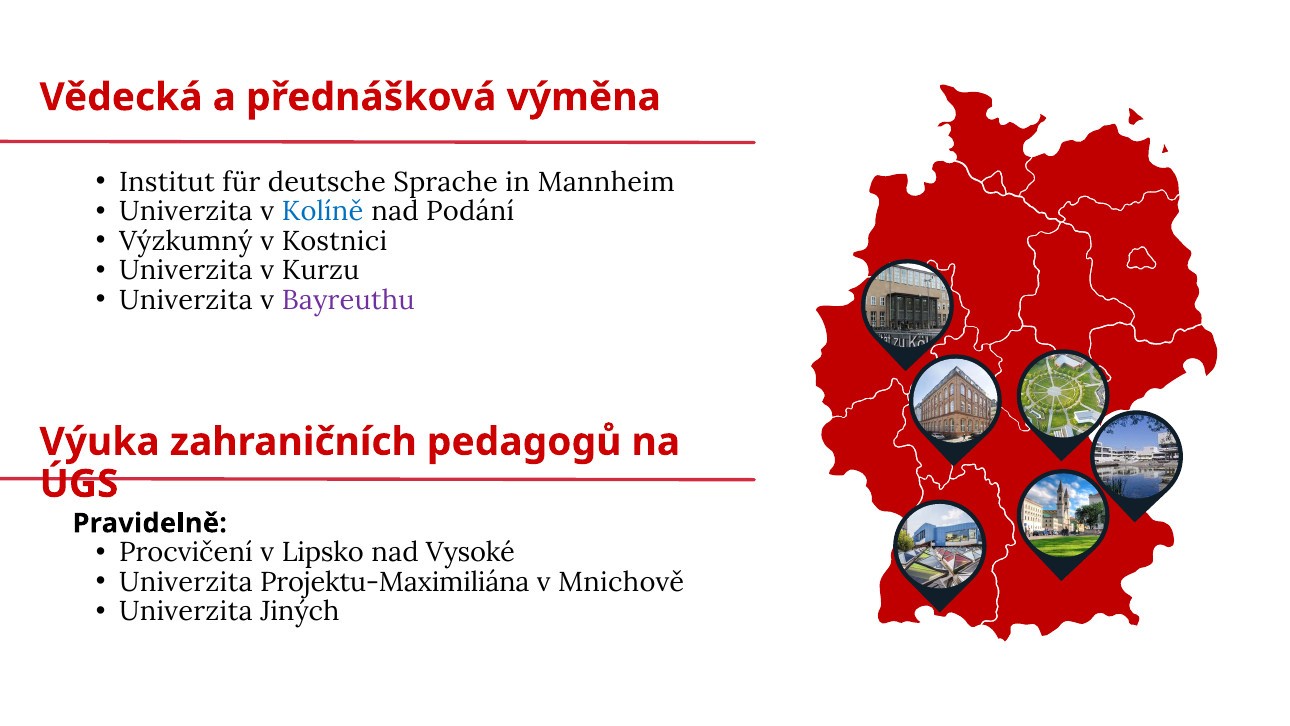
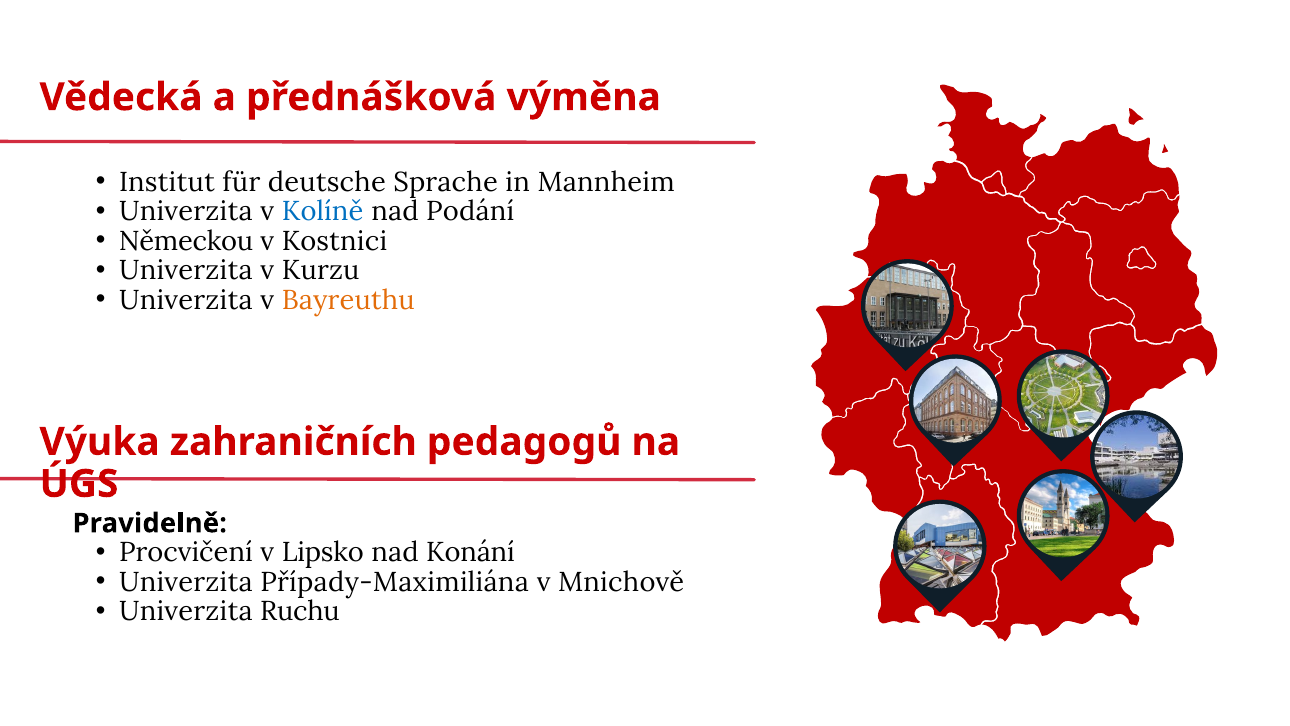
Výzkumný: Výzkumný -> Německou (186, 241)
Bayreuthu colour: purple -> orange (348, 300)
Vysoké: Vysoké -> Konání (470, 553)
Projektu-Maximiliána: Projektu-Maximiliána -> Případy-Maximiliána (395, 582)
Jiných: Jiných -> Ruchu (300, 612)
